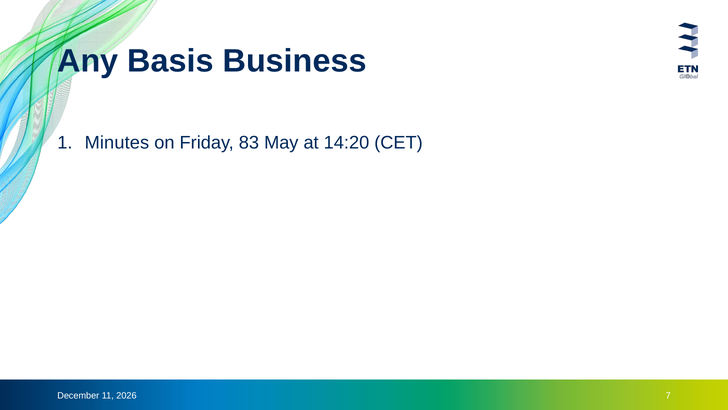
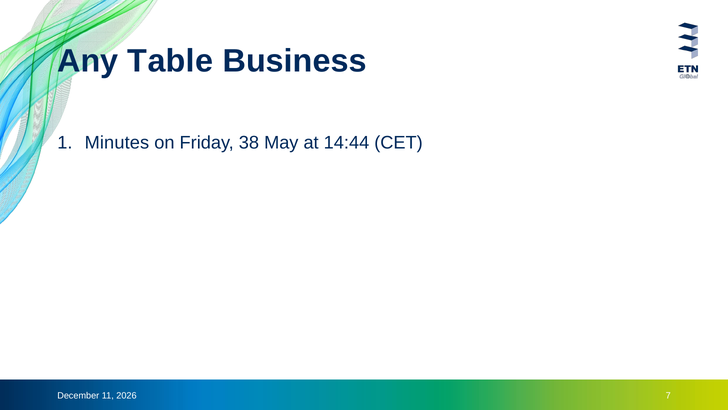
Basis: Basis -> Table (170, 61)
83: 83 -> 38 (249, 143)
14:20: 14:20 -> 14:44 (346, 143)
